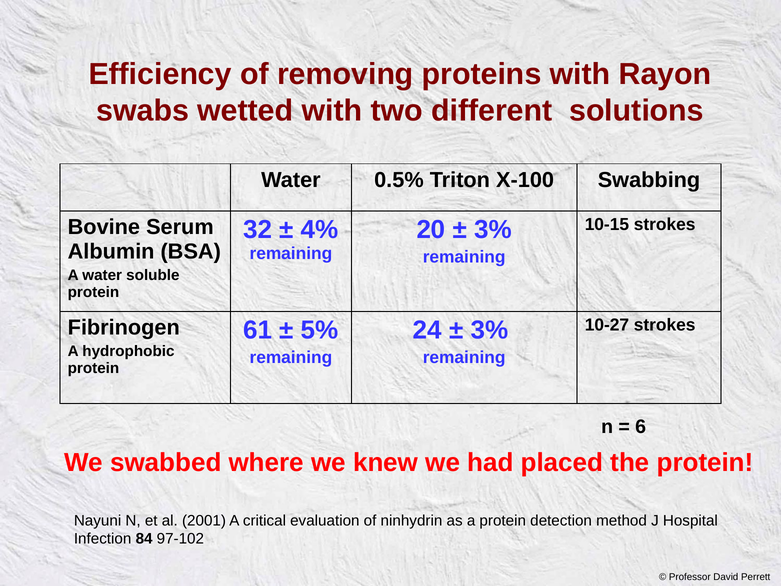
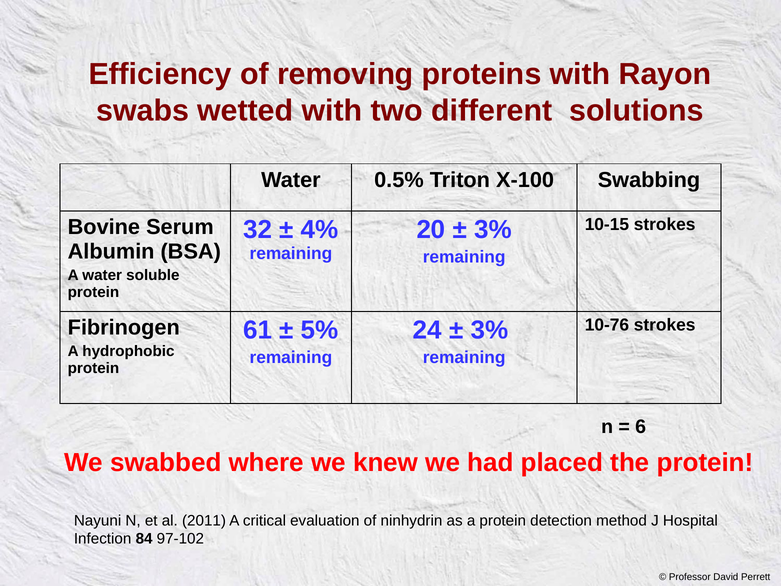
10-27: 10-27 -> 10-76 (607, 325)
2001: 2001 -> 2011 (204, 521)
